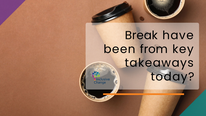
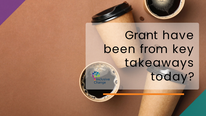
Break: Break -> Grant (141, 35)
